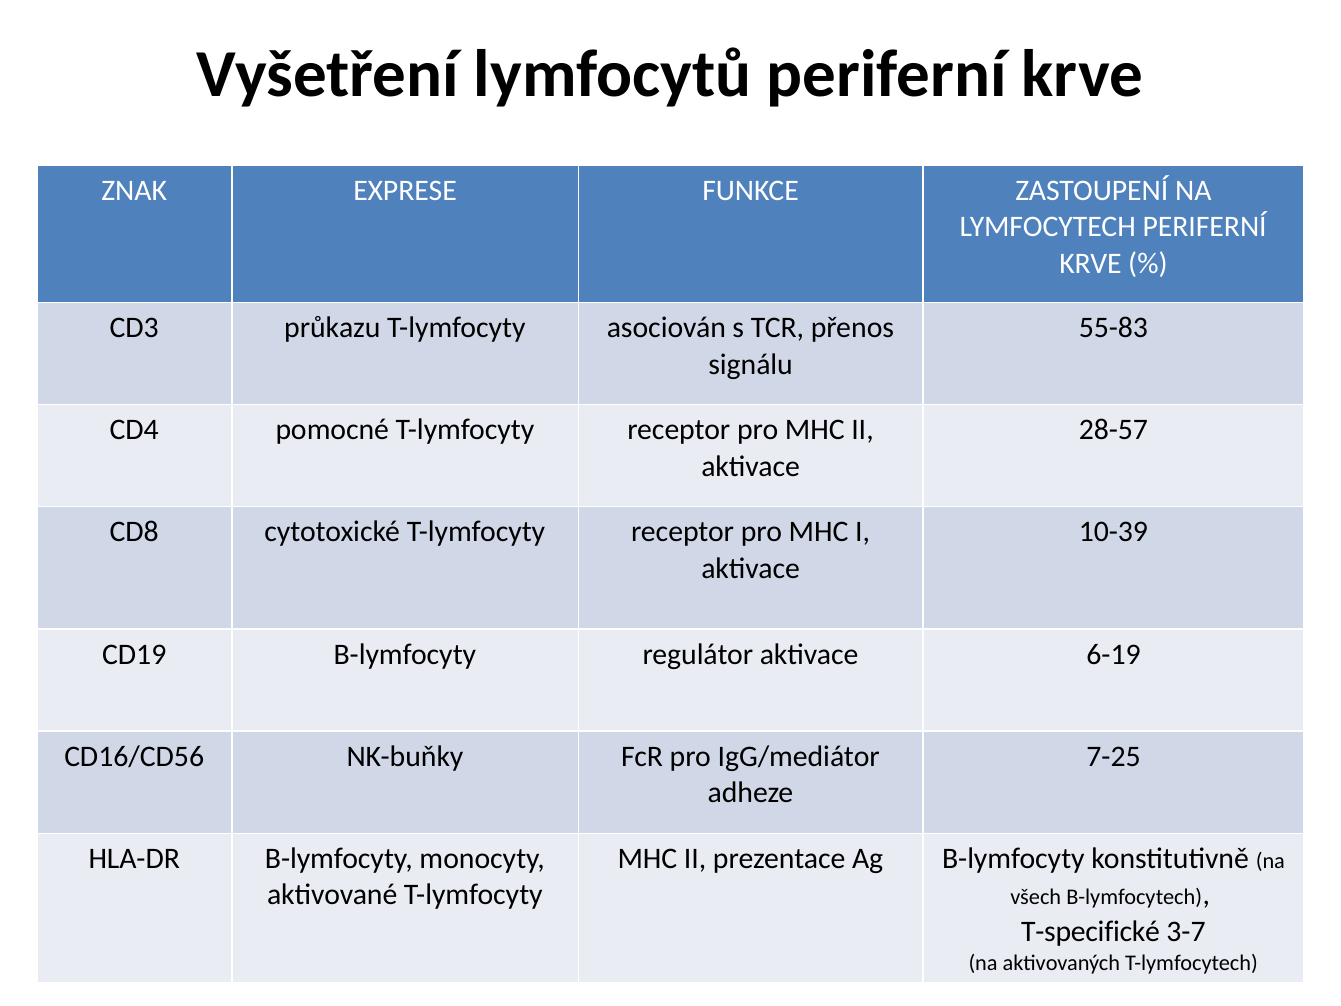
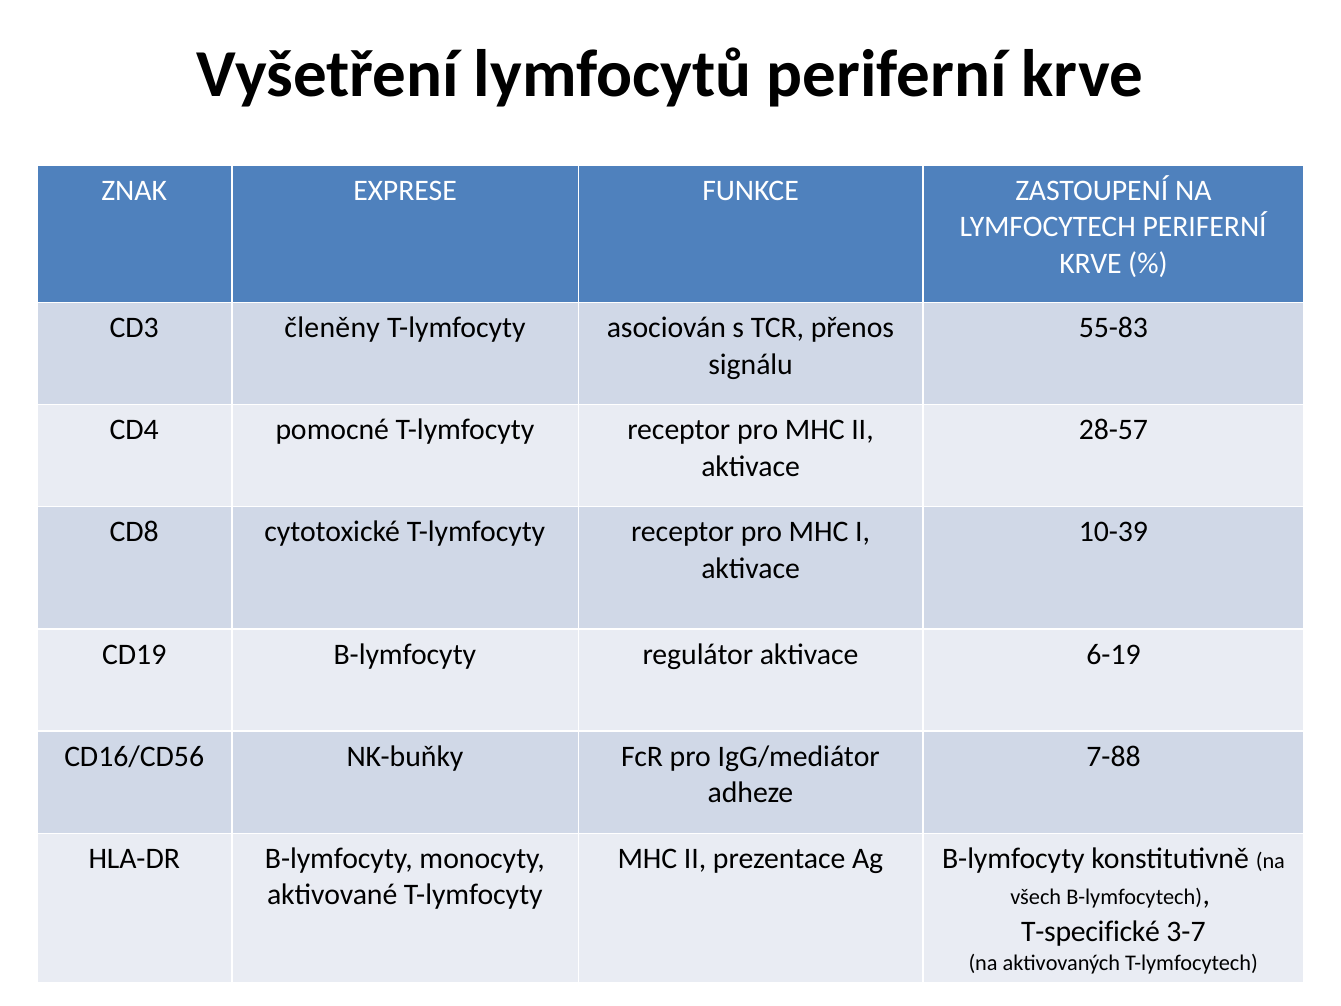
průkazu: průkazu -> členěny (332, 328)
7-25: 7-25 -> 7-88 (1114, 756)
